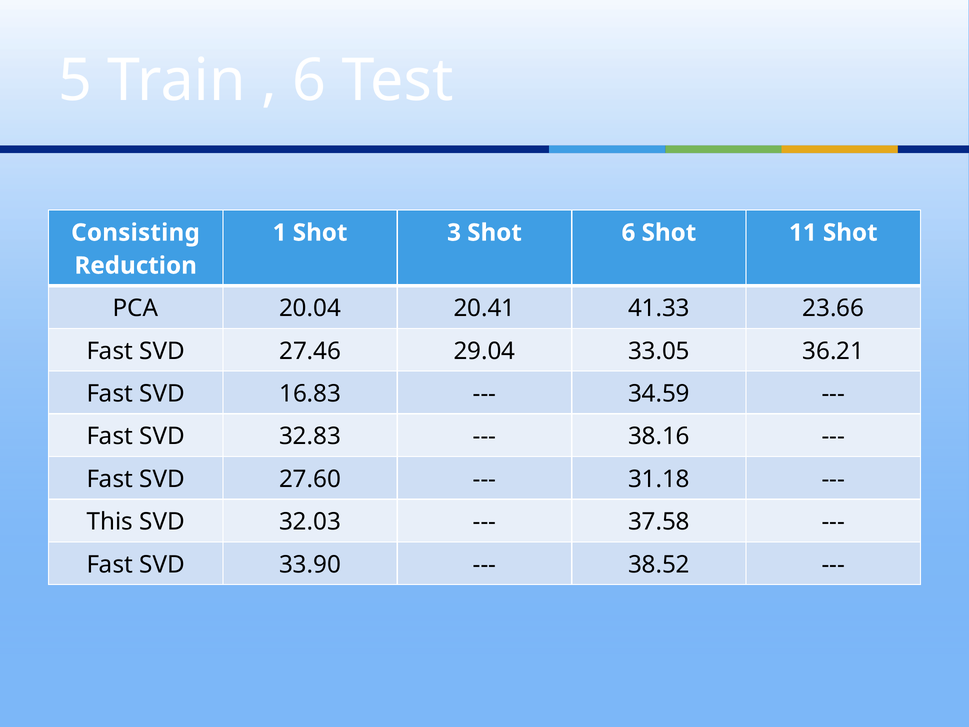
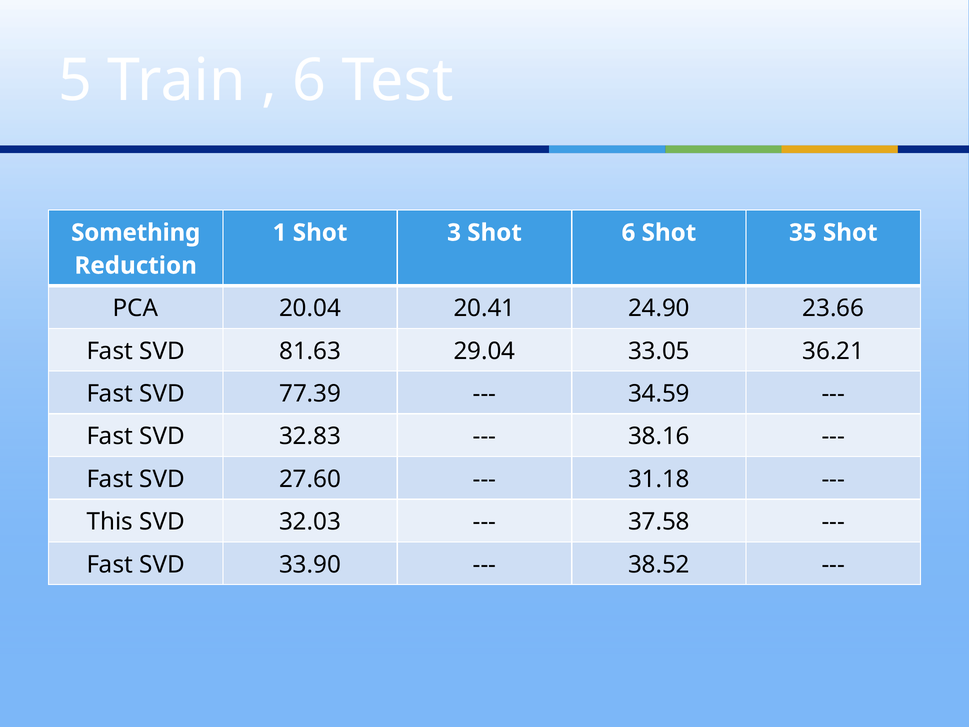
Consisting: Consisting -> Something (136, 233)
11: 11 -> 35 (803, 233)
41.33: 41.33 -> 24.90 (659, 308)
27.46: 27.46 -> 81.63 (310, 351)
16.83: 16.83 -> 77.39 (310, 394)
